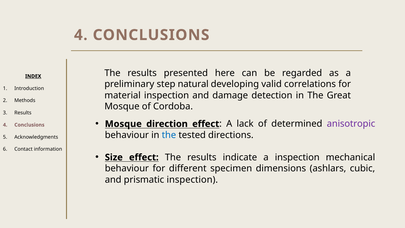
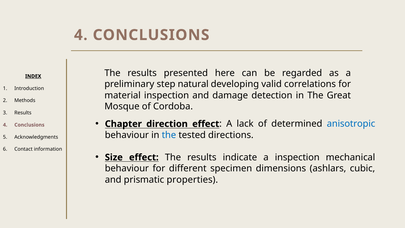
Mosque: Mosque -> Chapter (123, 124)
anisotropic colour: purple -> blue (351, 124)
prismatic inspection: inspection -> properties (192, 179)
